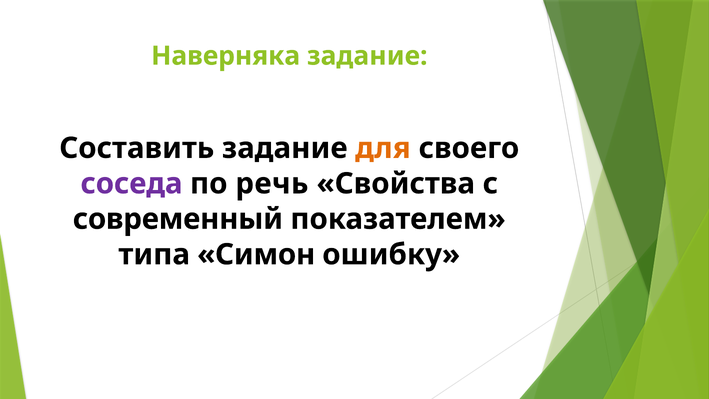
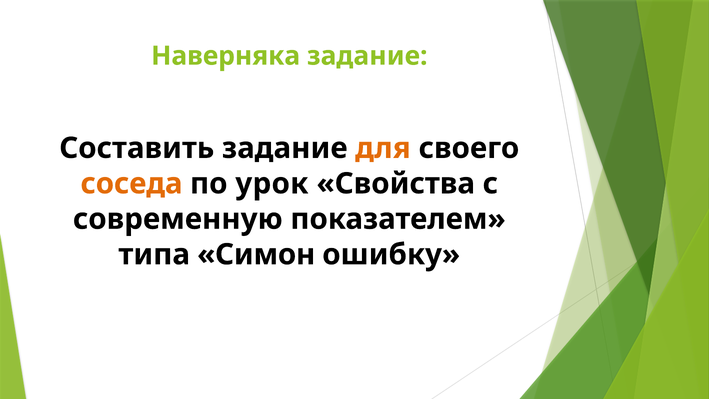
соседа colour: purple -> orange (131, 184)
речь: речь -> урок (272, 184)
современный: современный -> современную (178, 219)
